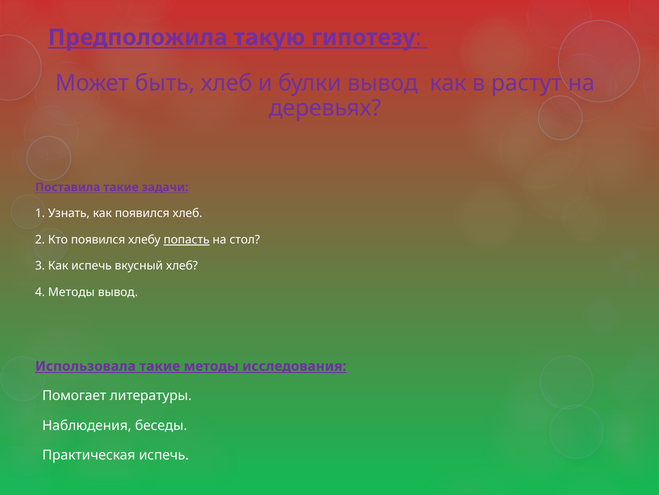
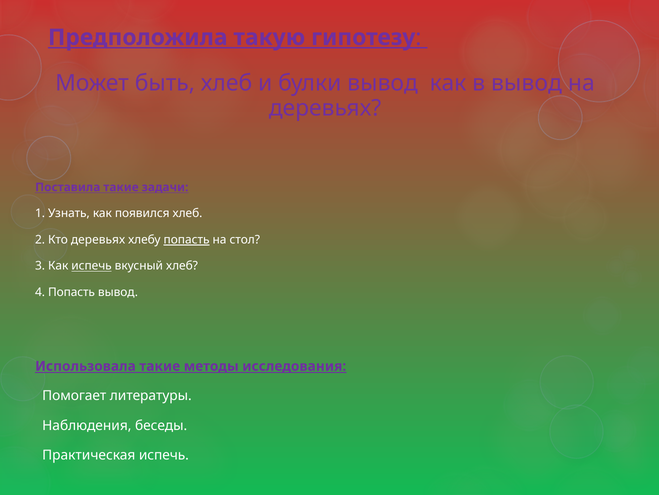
в растут: растут -> вывод (526, 83)
Кто появился: появился -> деревьях (98, 239)
испечь underline: none -> present (92, 266)
4 Методы: Методы -> Попасть (72, 292)
